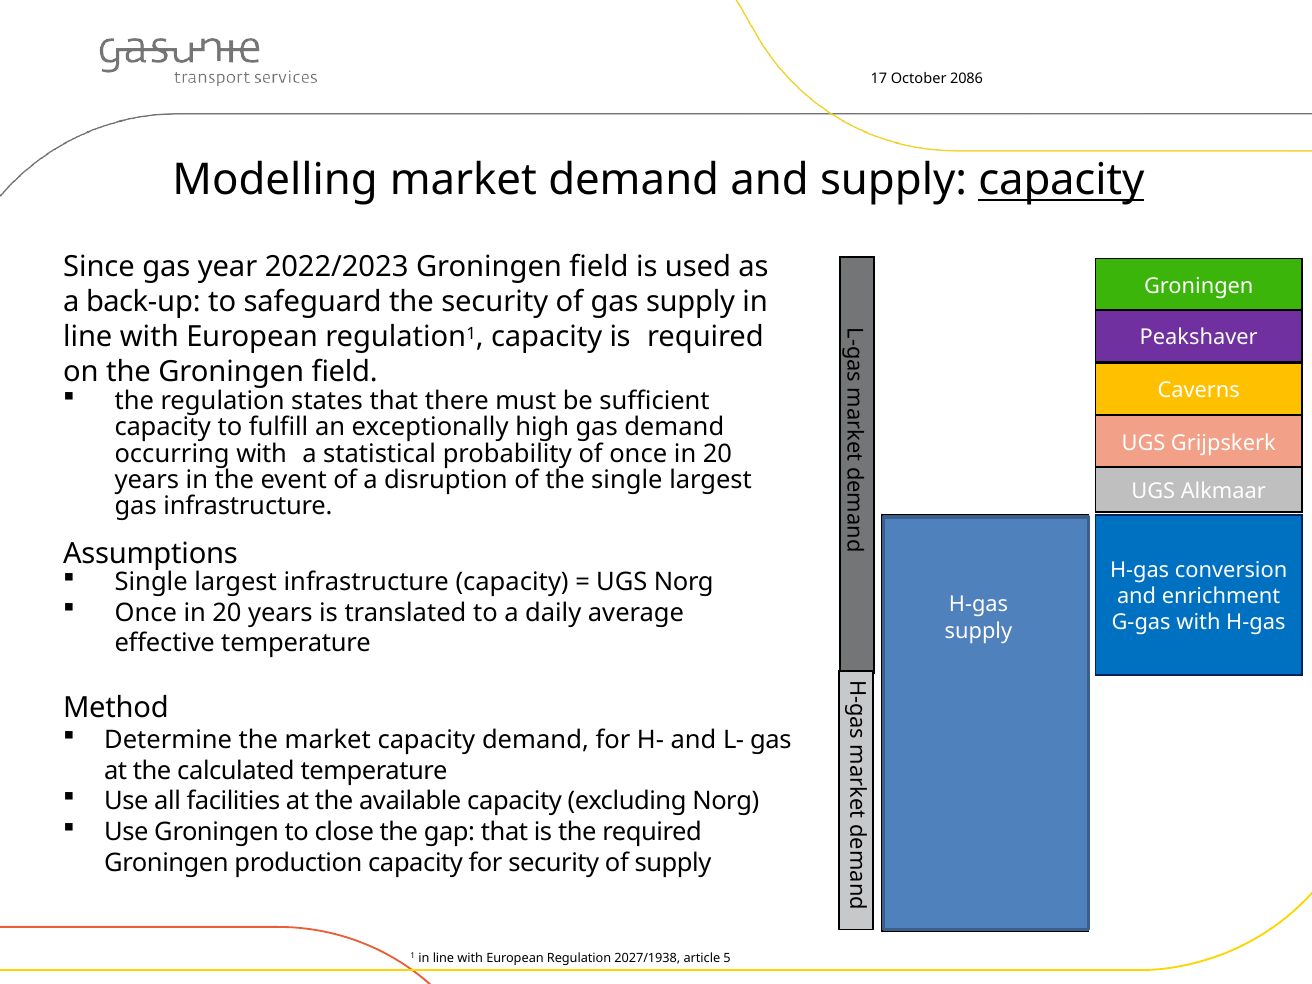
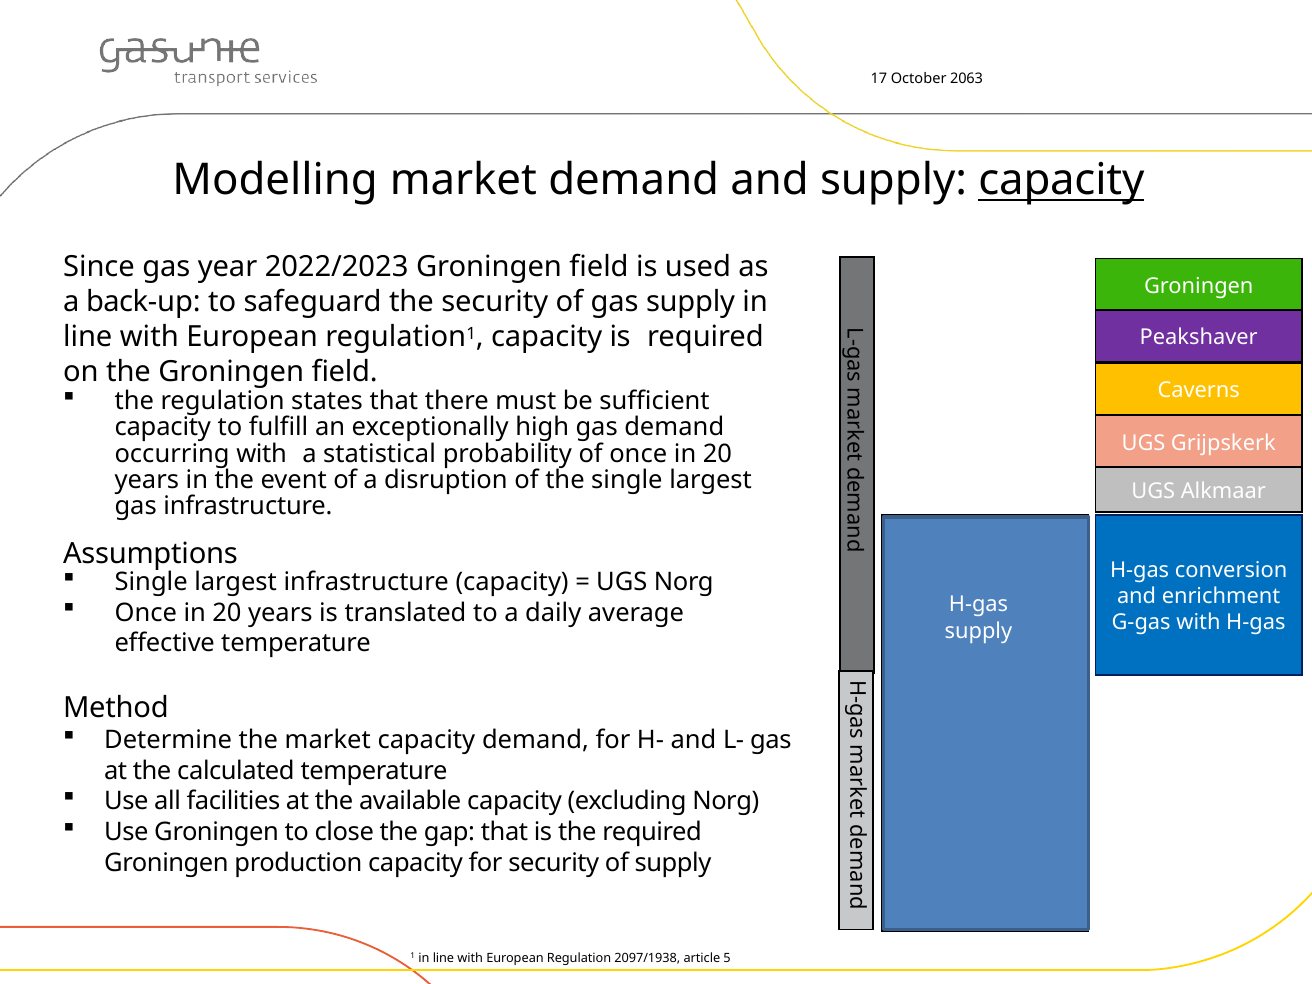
2086: 2086 -> 2063 (967, 78)
2027/1938: 2027/1938 -> 2097/1938 (647, 958)
